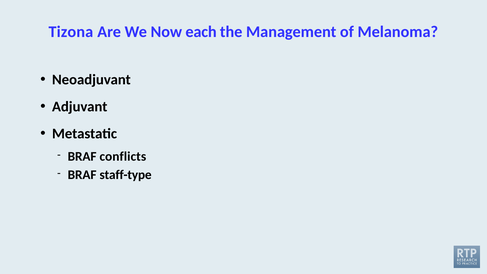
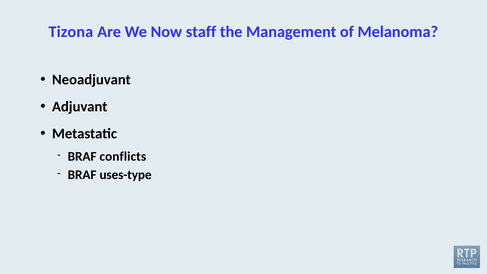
each: each -> staff (201, 32)
staff-type: staff-type -> uses-type (126, 175)
